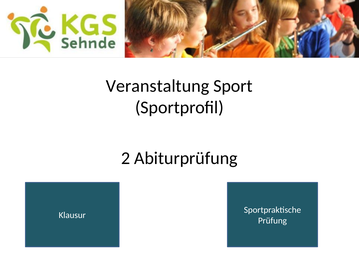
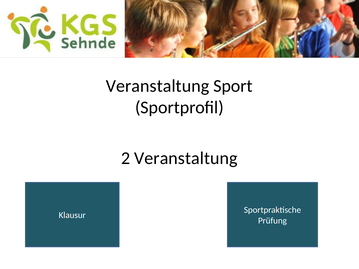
2 Abiturprüfung: Abiturprüfung -> Veranstaltung (186, 158)
